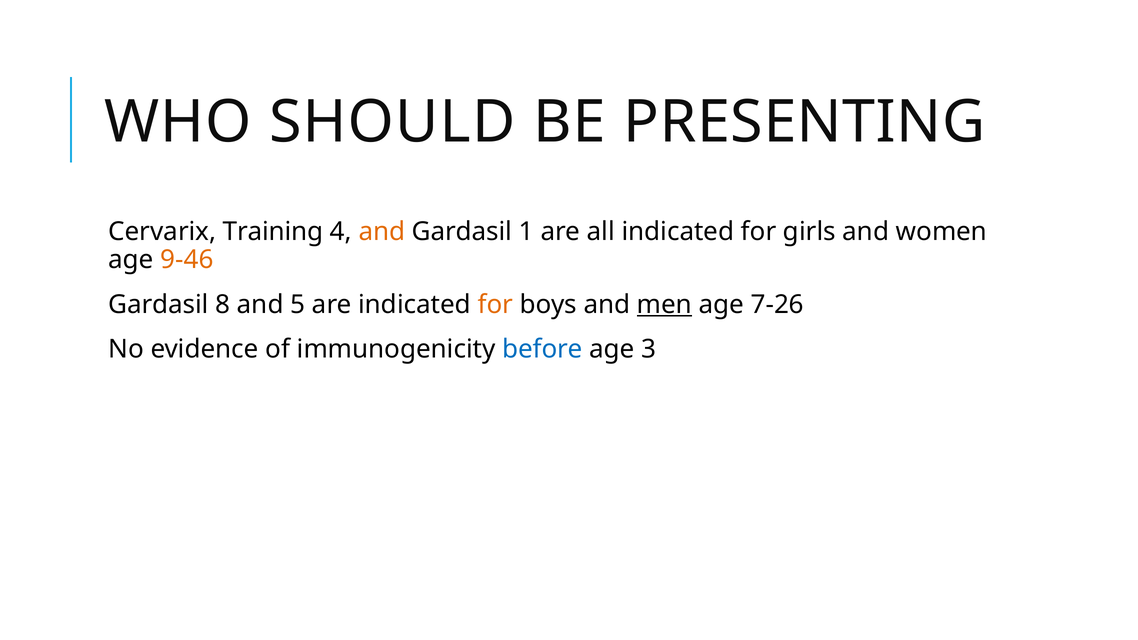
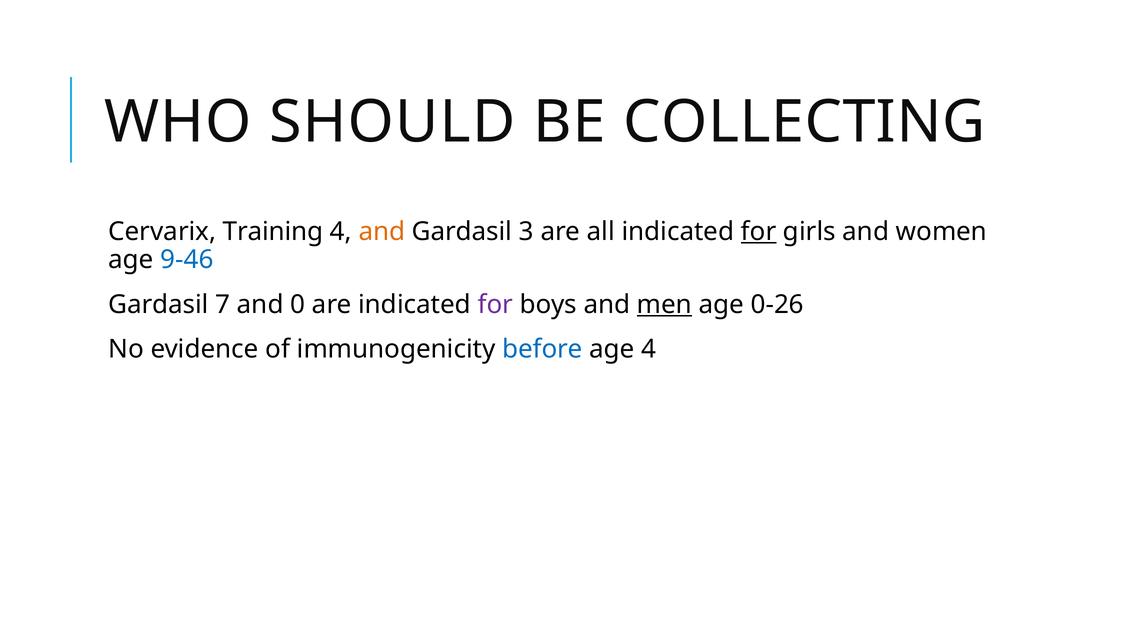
PRESENTING: PRESENTING -> COLLECTING (804, 122)
1: 1 -> 3 (526, 232)
for underline: none -> present (759, 232)
9-46 colour: orange -> blue (187, 260)
8: 8 -> 7 (223, 304)
5: 5 -> 0 (298, 304)
for colour: orange -> purple (495, 304)
7-26: 7-26 -> 0-26 (777, 304)
age 3: 3 -> 4 (649, 349)
